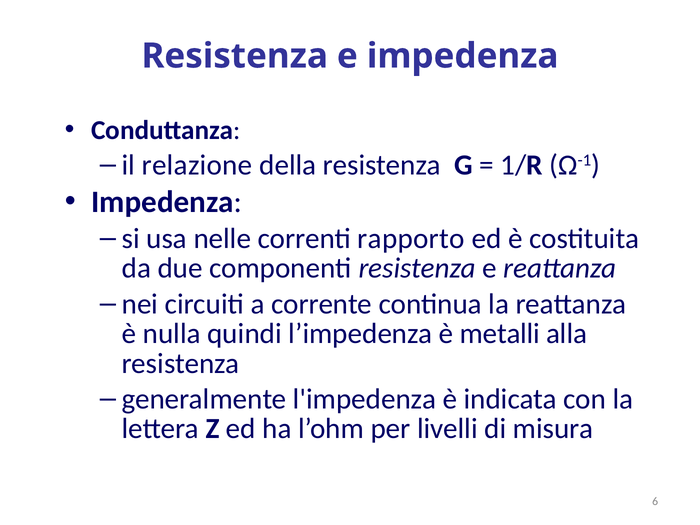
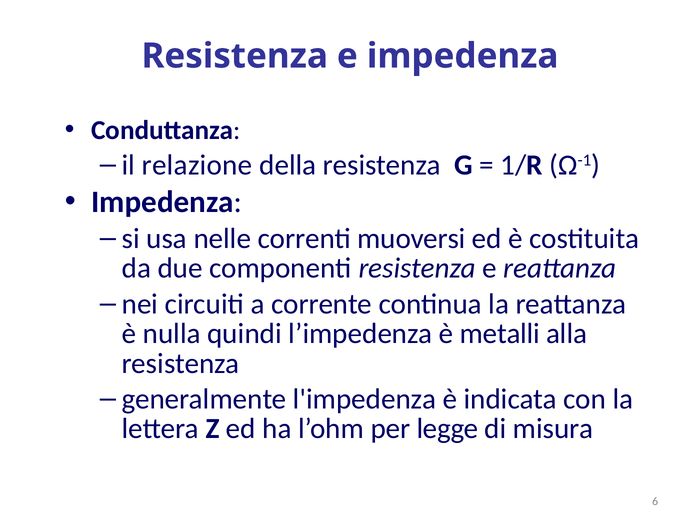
rapporto: rapporto -> muoversi (411, 239)
livelli: livelli -> legge (447, 429)
